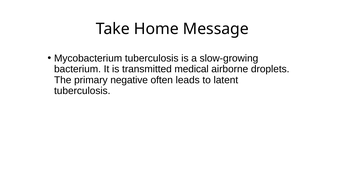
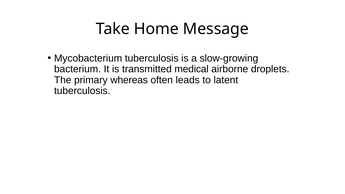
negative: negative -> whereas (129, 80)
